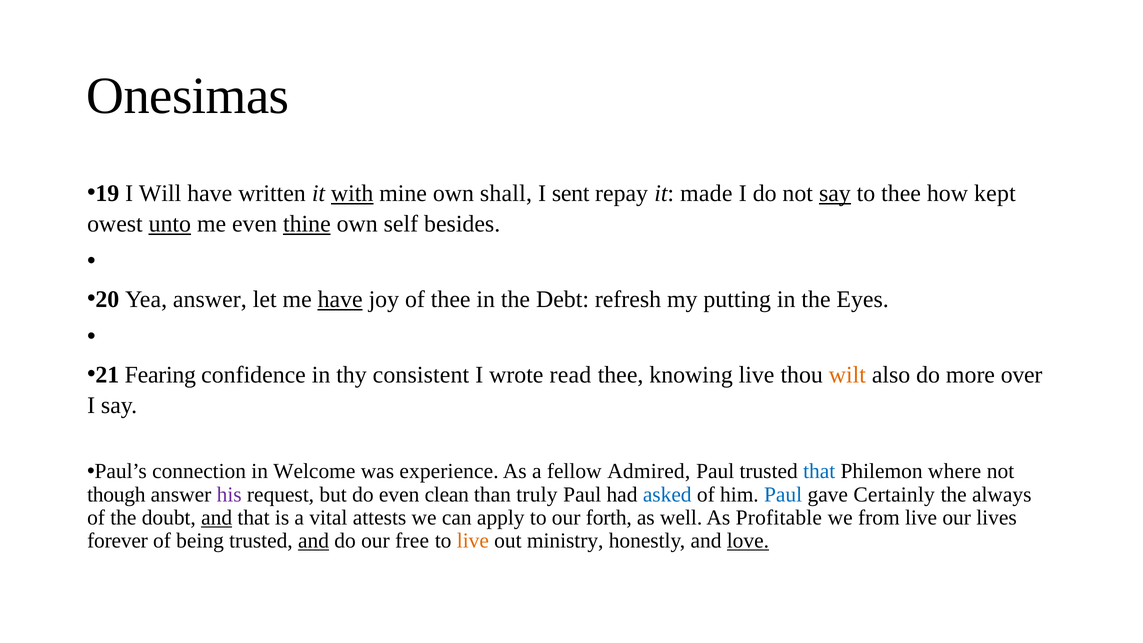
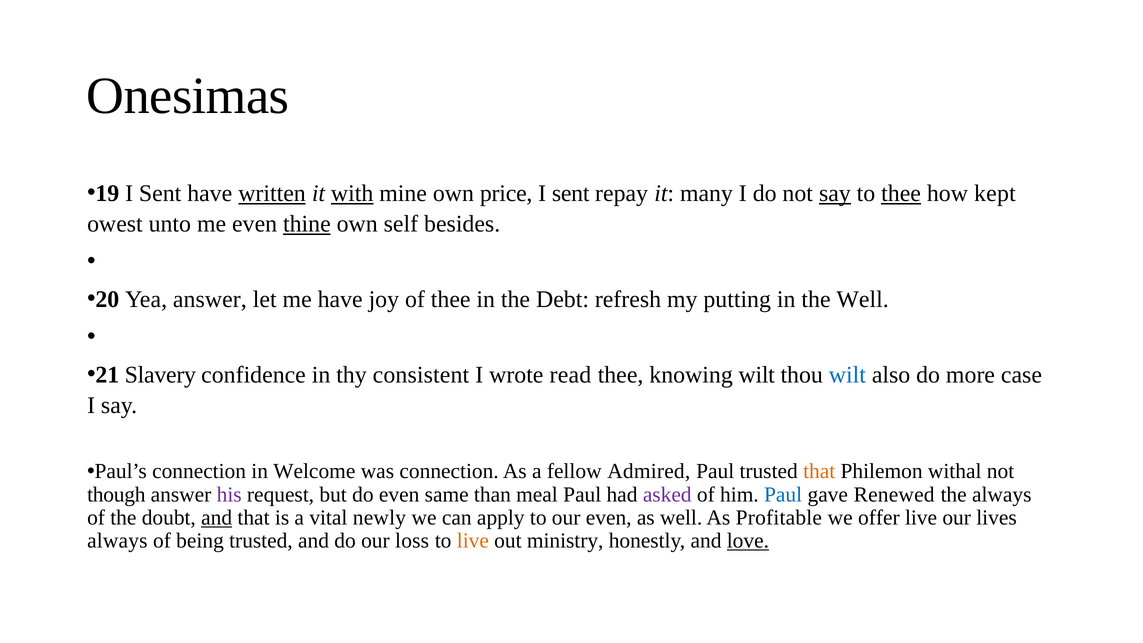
Will: Will -> Sent (160, 193)
written underline: none -> present (272, 193)
shall: shall -> price (506, 193)
made: made -> many (706, 193)
thee underline: none -> present (901, 193)
unto underline: present -> none (170, 224)
have underline: present -> none (340, 299)
the Eyes: Eyes -> Well (863, 299)
Fearing: Fearing -> Slavery (160, 375)
knowing live: live -> wilt (757, 375)
wilt colour: orange -> blue (847, 375)
over: over -> case (1021, 375)
was experience: experience -> connection (449, 471)
that colour: blue -> orange (819, 471)
where: where -> withal (955, 471)
clean: clean -> same (447, 495)
truly: truly -> meal (537, 495)
asked colour: blue -> purple (667, 495)
Certainly: Certainly -> Renewed (894, 495)
attests: attests -> newly (379, 518)
our forth: forth -> even (609, 518)
from: from -> offer (879, 518)
forever: forever -> always (117, 541)
and underline: present -> none (314, 541)
free: free -> loss (412, 541)
